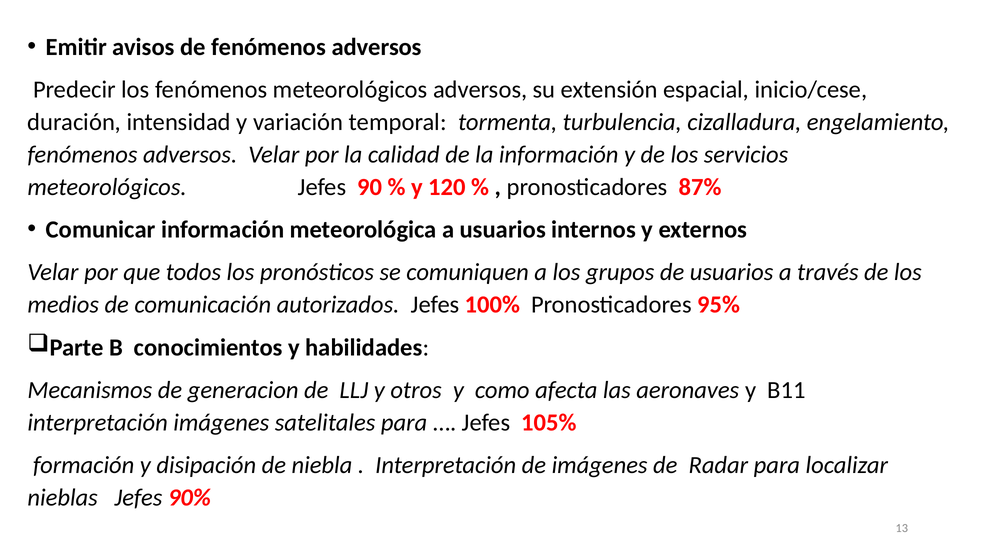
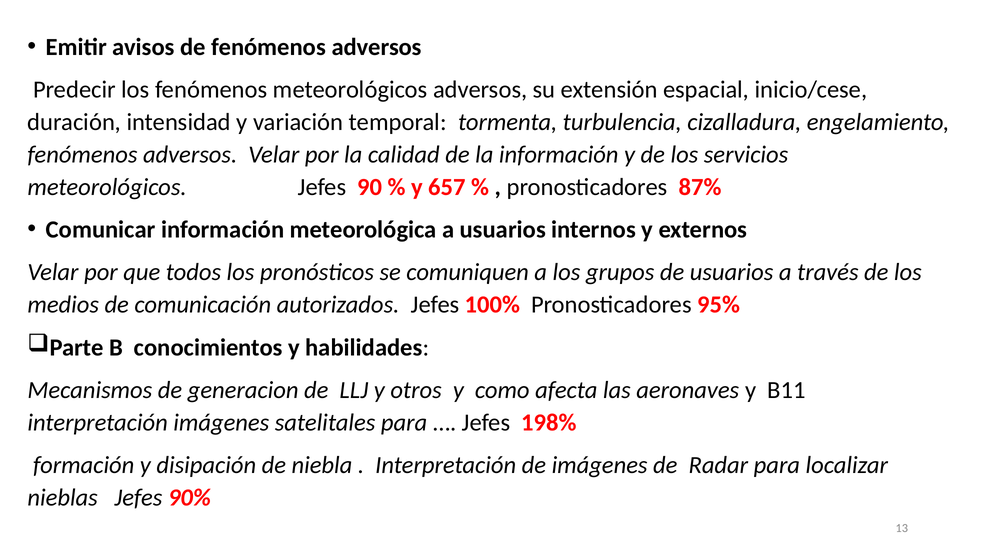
120: 120 -> 657 (447, 187)
105%: 105% -> 198% (549, 422)
